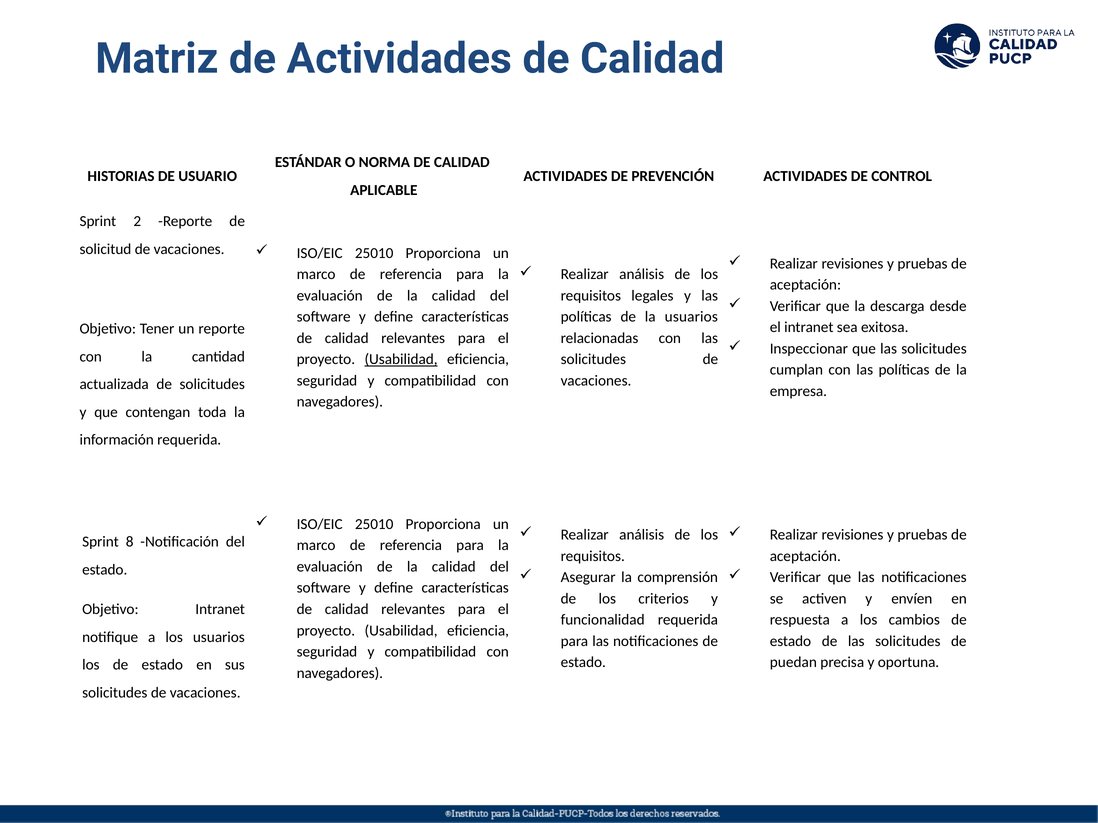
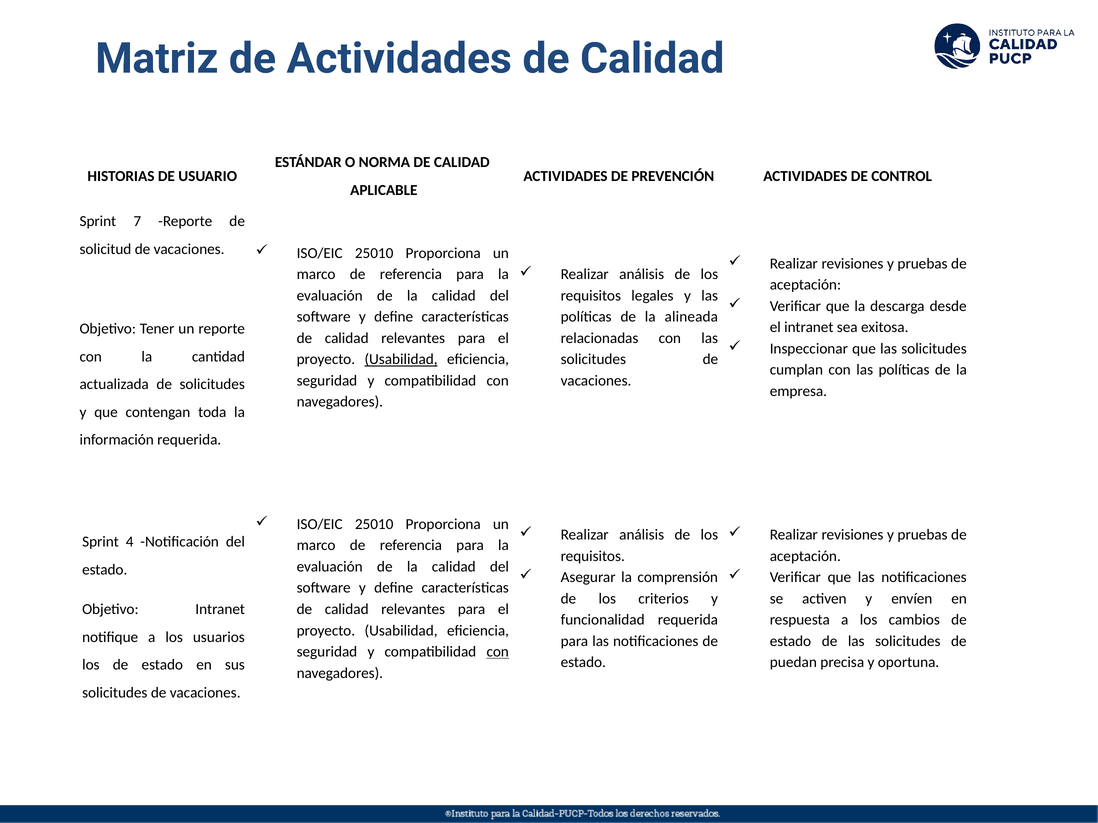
2: 2 -> 7 (137, 222)
la usuarios: usuarios -> alineada (691, 317)
8: 8 -> 4 (130, 542)
con underline: none -> present (498, 652)
